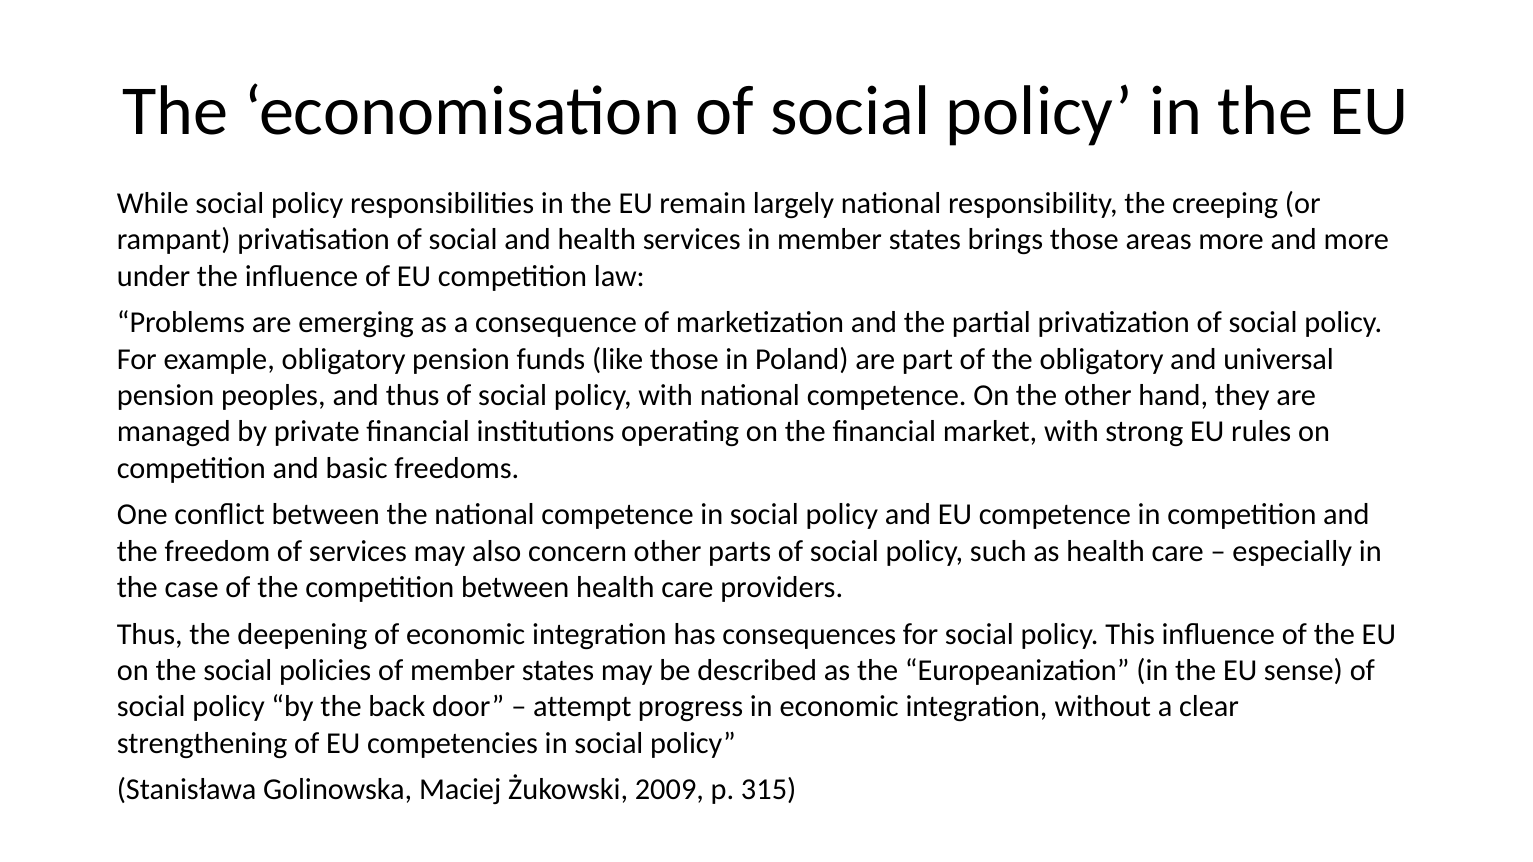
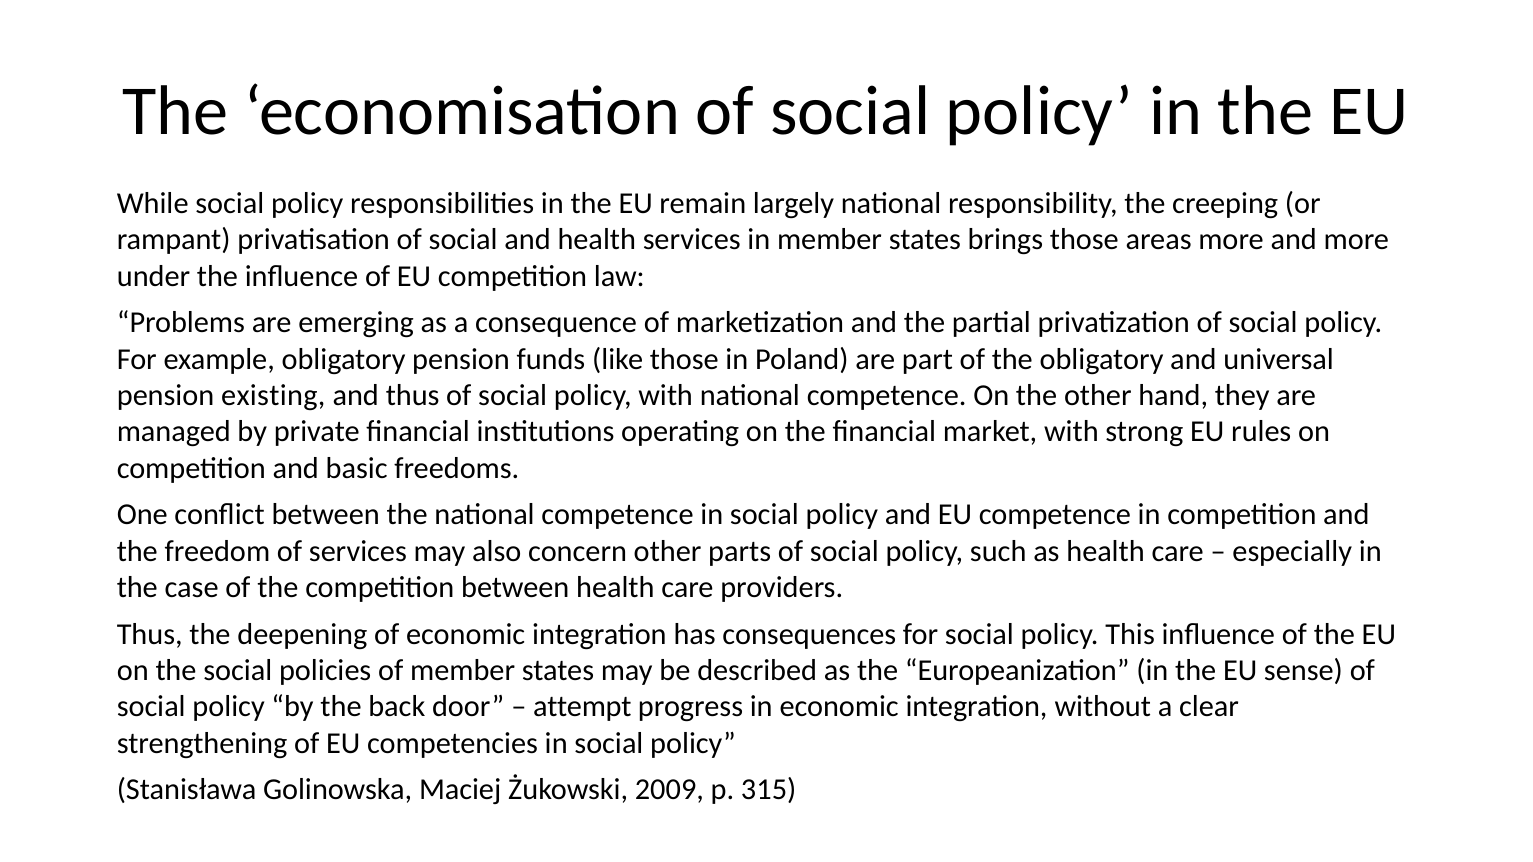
peoples: peoples -> existing (273, 396)
